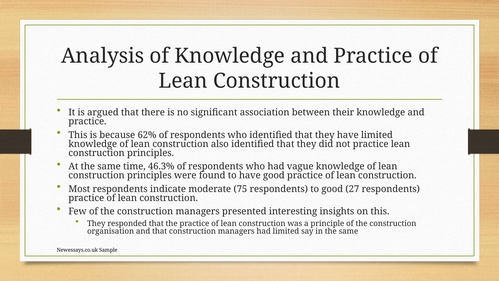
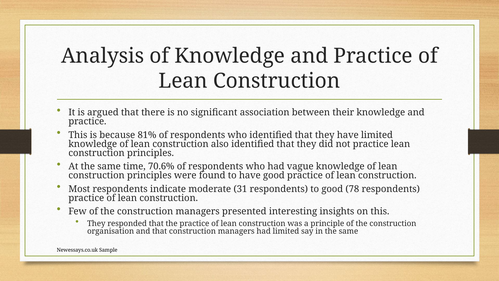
62%: 62% -> 81% (147, 135)
46.3%: 46.3% -> 70.6% (161, 166)
75: 75 -> 31 (240, 189)
27: 27 -> 78 (352, 189)
